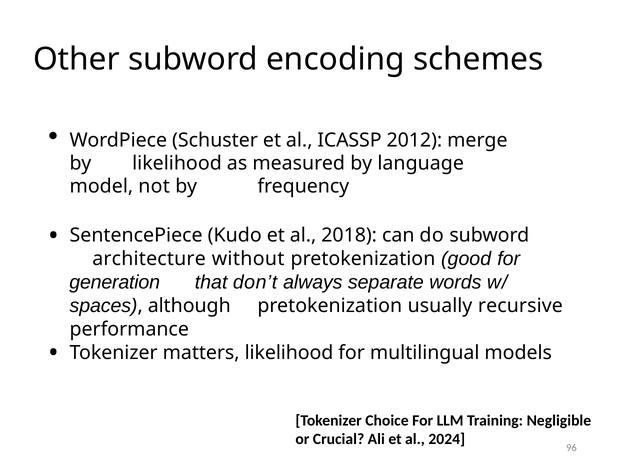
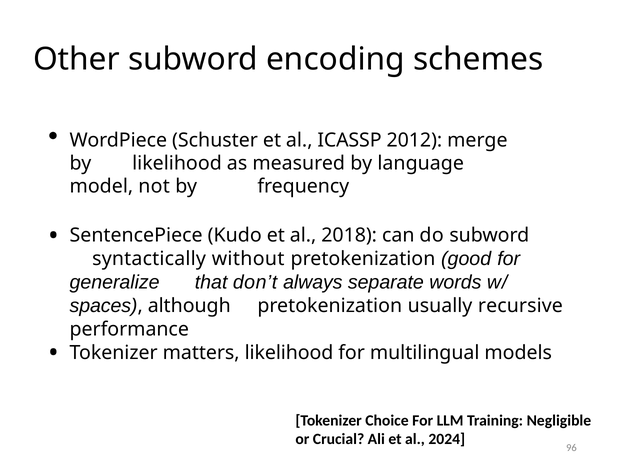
architecture: architecture -> syntactically (149, 259)
generation: generation -> generalize (115, 283)
